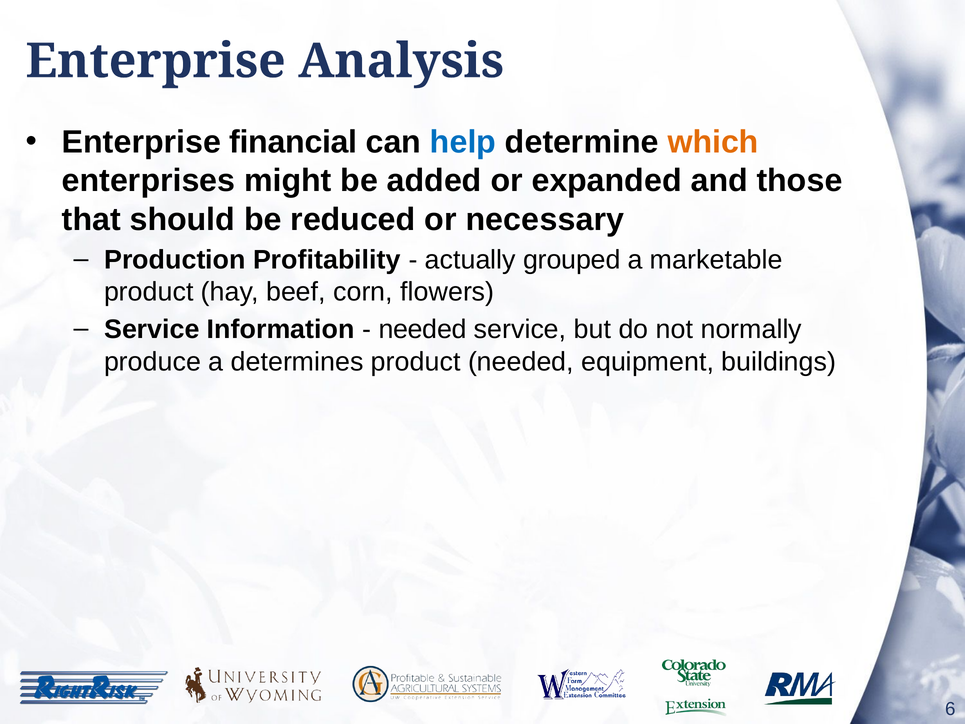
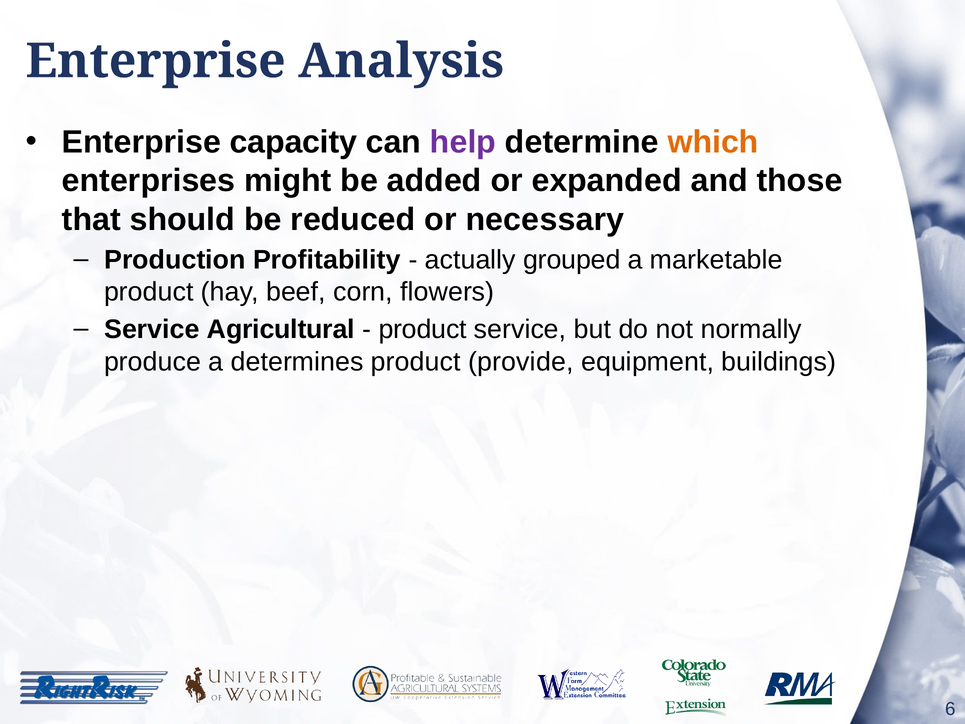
financial: financial -> capacity (293, 142)
help colour: blue -> purple (463, 142)
Information: Information -> Agricultural (281, 329)
needed: needed -> product (423, 329)
product needed: needed -> provide (521, 362)
